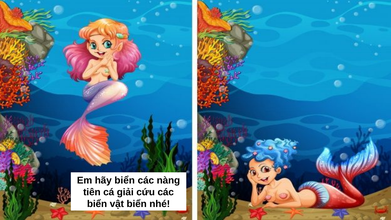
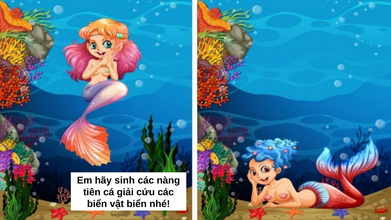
hãy biển: biển -> sinh (125, 180)
